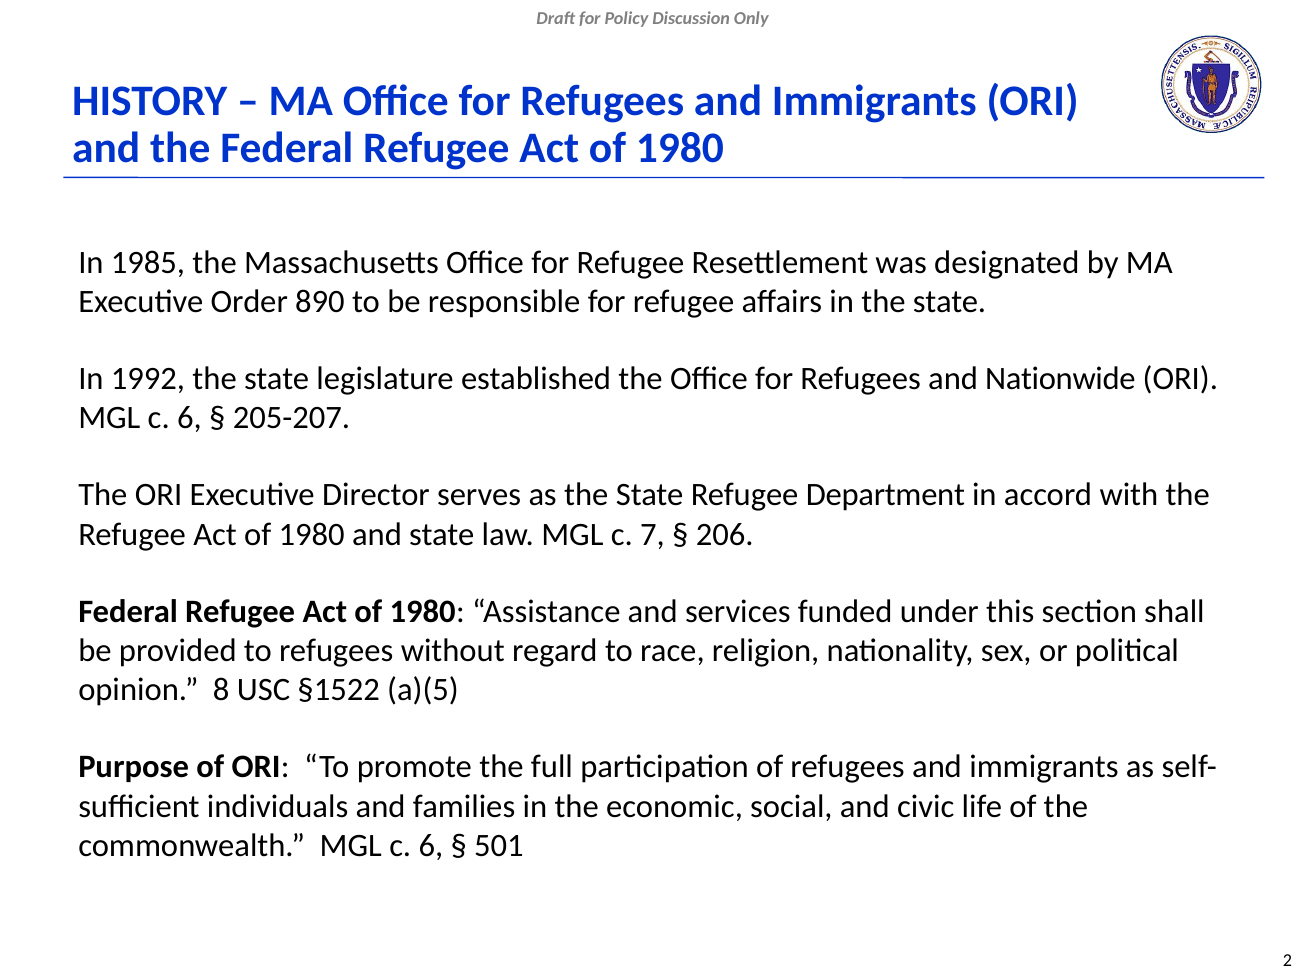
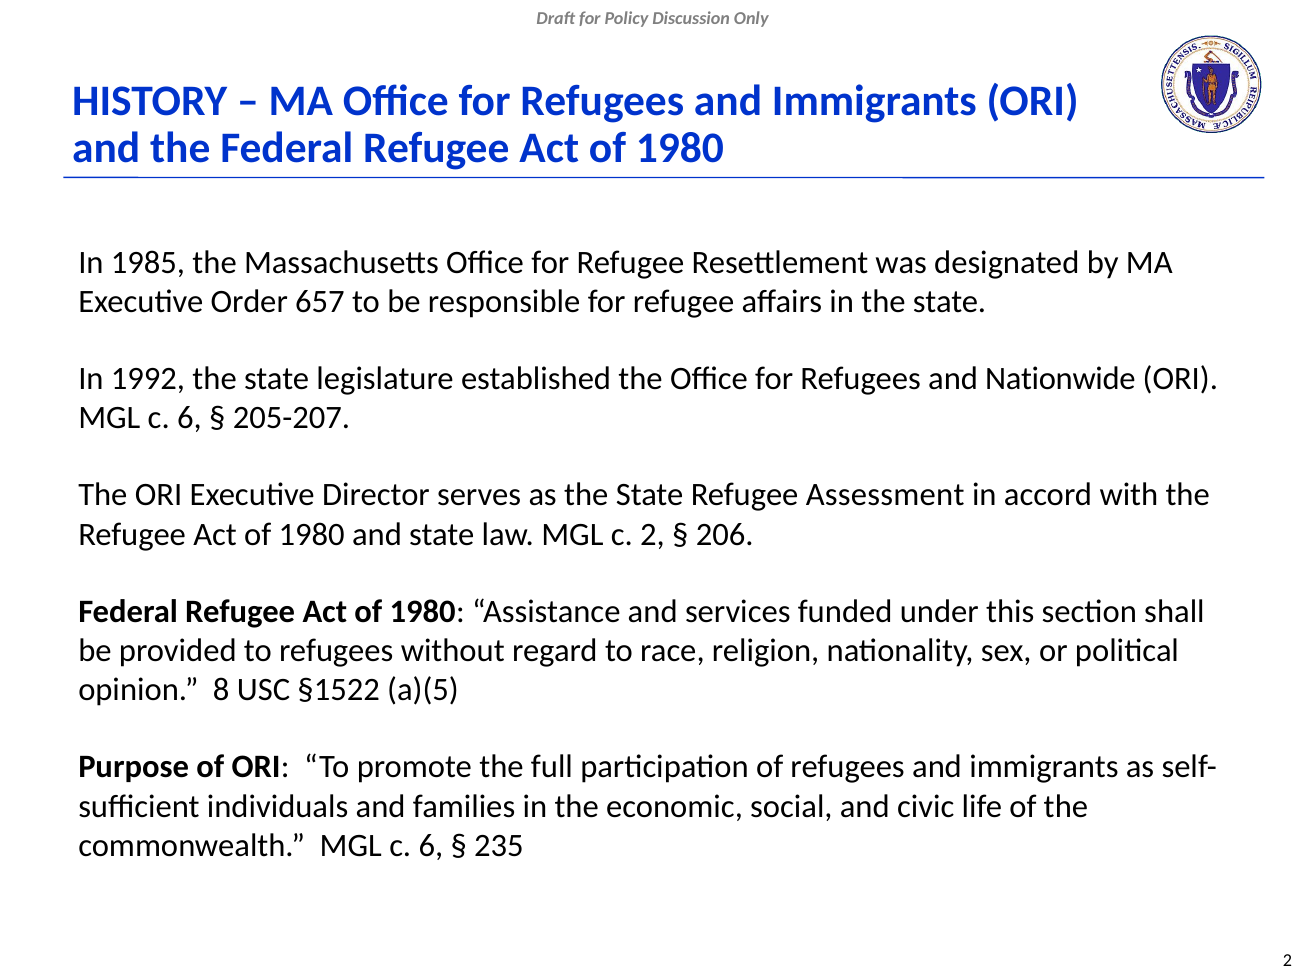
890: 890 -> 657 (320, 302)
Department: Department -> Assessment (885, 495)
c 7: 7 -> 2 (653, 534)
501: 501 -> 235 (499, 845)
